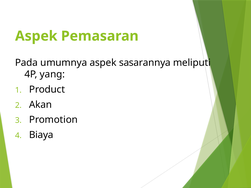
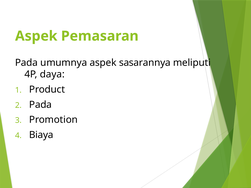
yang: yang -> daya (52, 74)
Akan: Akan -> Pada (41, 105)
